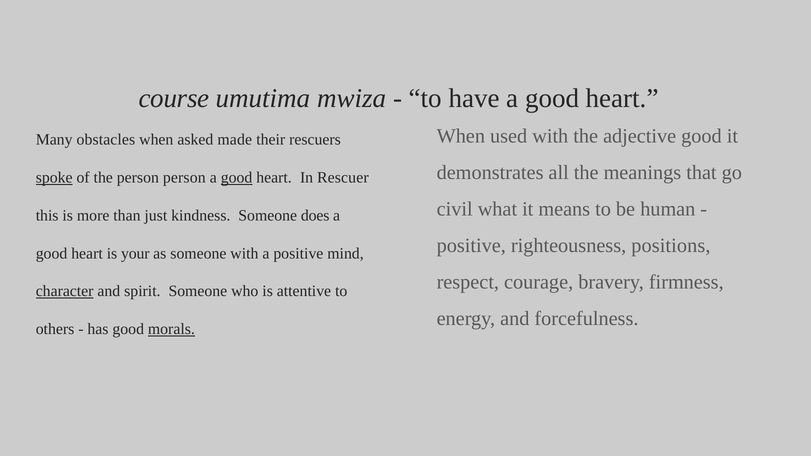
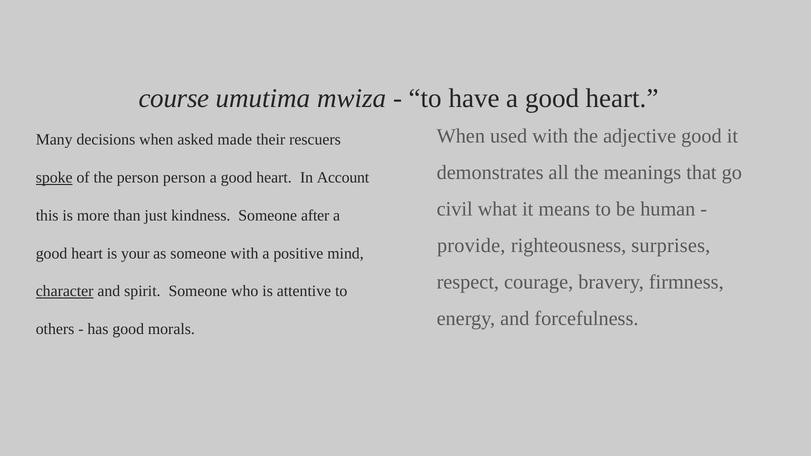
obstacles: obstacles -> decisions (106, 140)
good underline: present -> none (237, 178)
Rescuer: Rescuer -> Account (343, 178)
does: does -> after (315, 216)
positive: positive -> provide (471, 246)
positions: positions -> surprises (671, 246)
morals underline: present -> none (171, 329)
